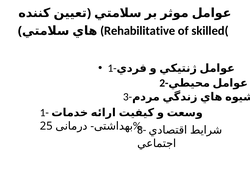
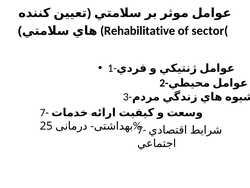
skilled(: skilled( -> sector( (210, 31)
1-: 1- -> 7- (44, 112)
8-: 8- -> 7- (142, 130)
